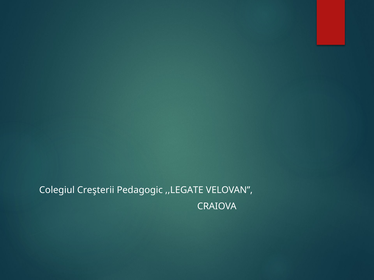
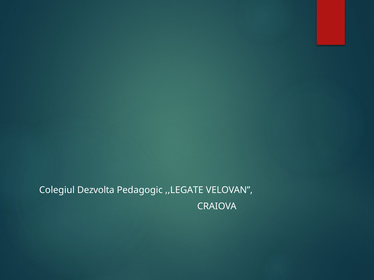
Creşterii: Creşterii -> Dezvolta (96, 190)
